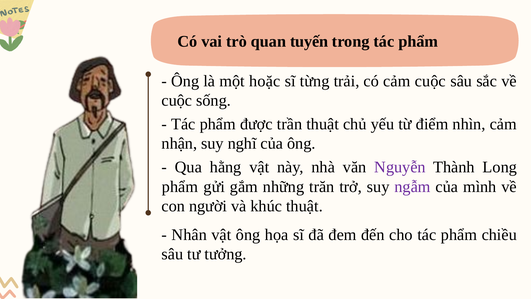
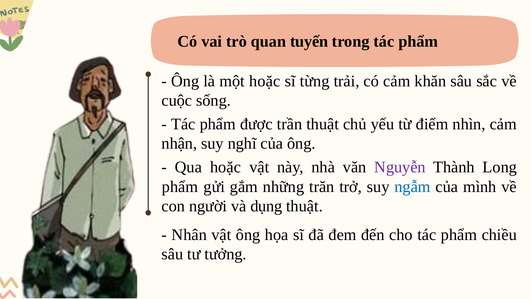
cảm cuộc: cuộc -> khăn (430, 81)
Qua hằng: hằng -> hoặc (226, 167)
ngẫm colour: purple -> blue (413, 187)
khúc: khúc -> dụng (266, 206)
